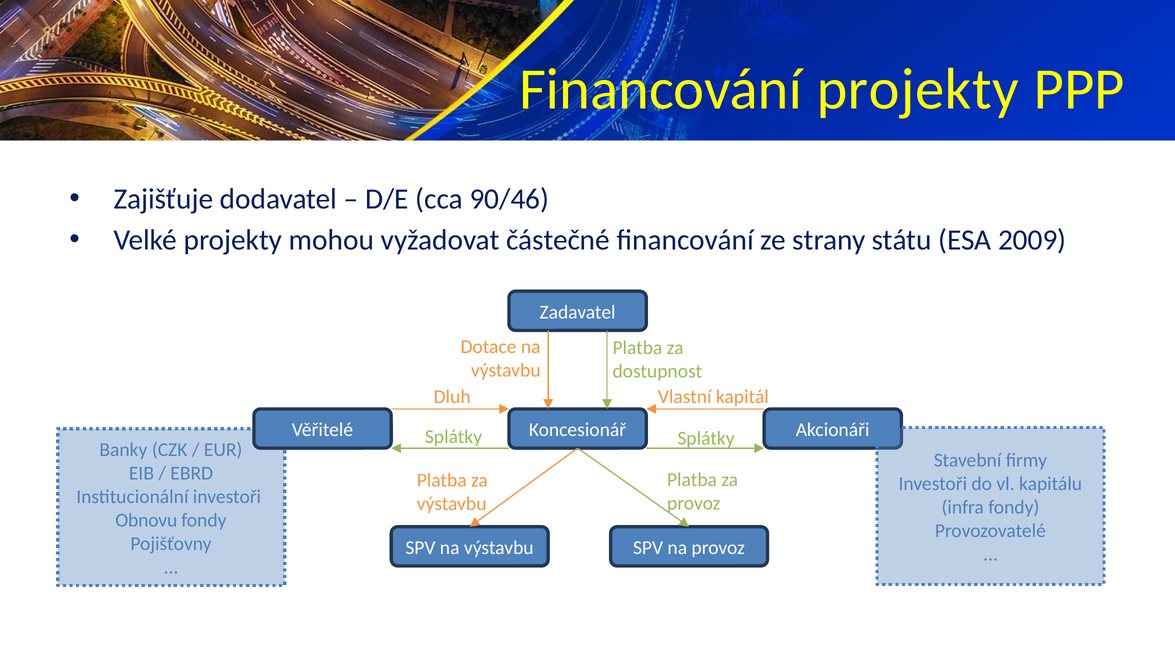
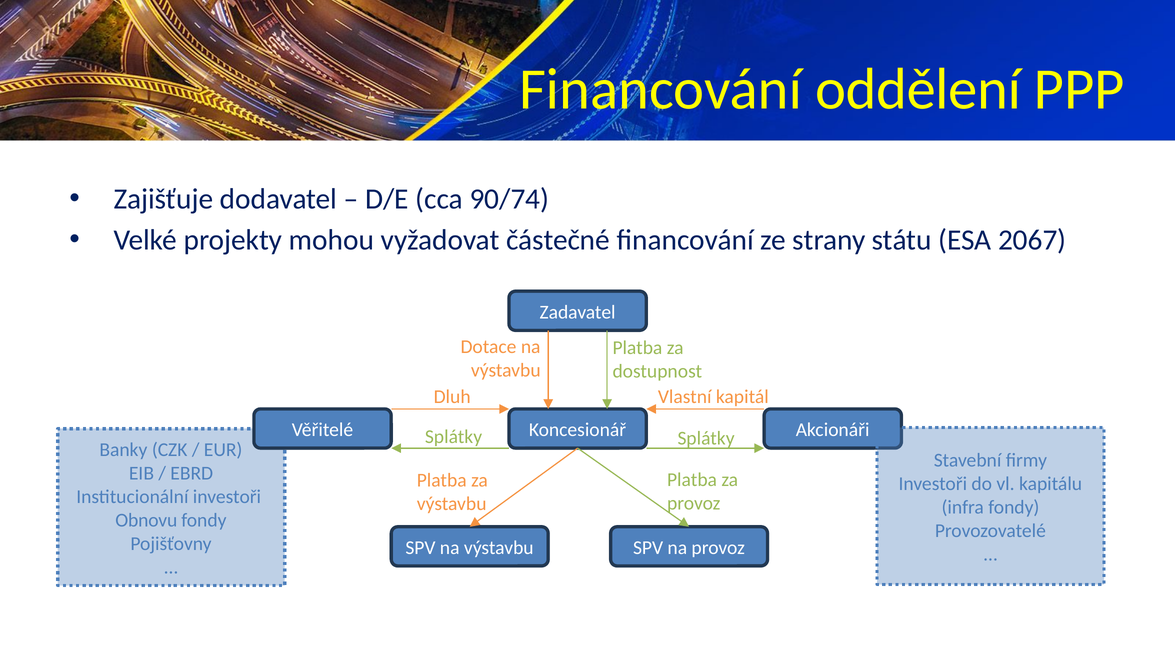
Financování projekty: projekty -> oddělení (918, 89)
90/46: 90/46 -> 90/74 (509, 199)
2009: 2009 -> 2067 (1032, 240)
